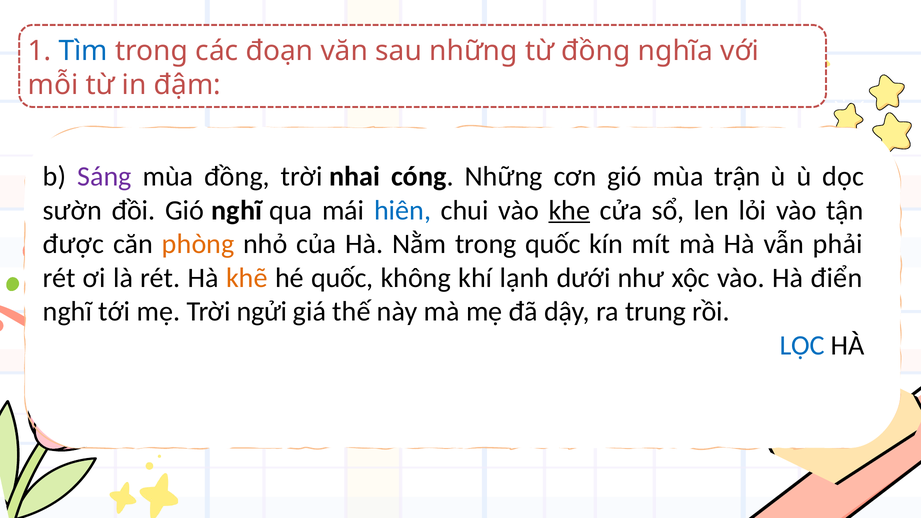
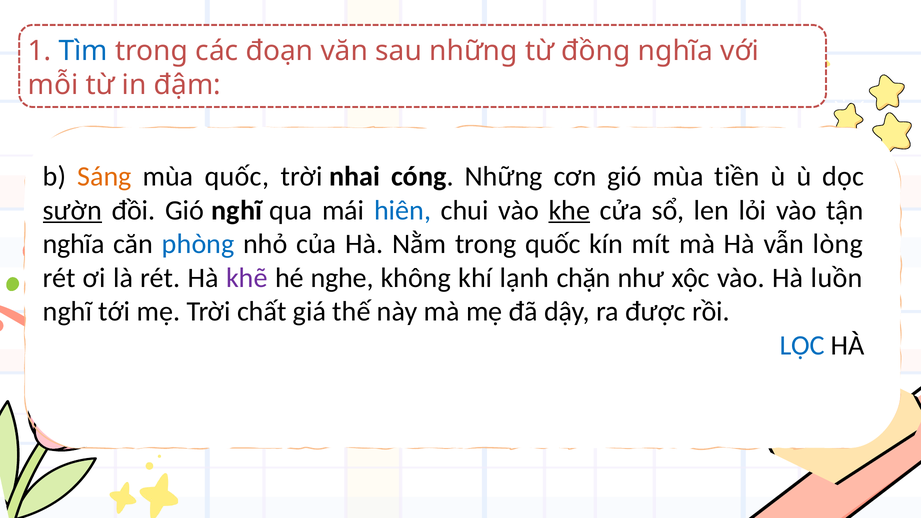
Sáng colour: purple -> orange (104, 177)
mùa đồng: đồng -> quốc (237, 177)
trận: trận -> tiền (737, 177)
sườn underline: none -> present (72, 210)
được: được -> nghĩa (74, 244)
phòng colour: orange -> blue (198, 244)
phải: phải -> lòng (838, 244)
khẽ colour: orange -> purple (247, 278)
hé quốc: quốc -> nghe (342, 278)
dưới: dưới -> chặn (584, 278)
điển: điển -> luồn (837, 278)
ngửi: ngửi -> chất (262, 312)
trung: trung -> được (655, 312)
